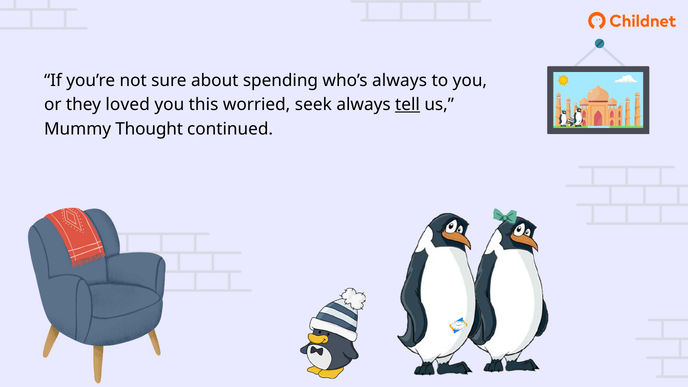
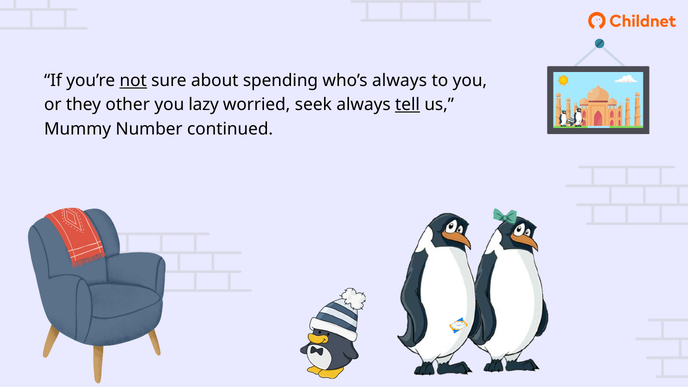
not underline: none -> present (133, 81)
loved: loved -> other (128, 105)
this: this -> lazy (204, 105)
Thought: Thought -> Number (149, 129)
